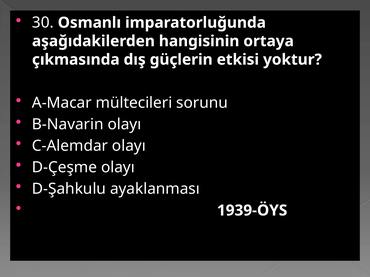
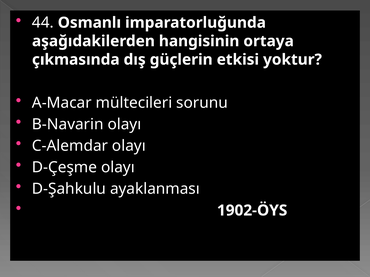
30: 30 -> 44 (43, 23)
1939-ÖYS: 1939-ÖYS -> 1902-ÖYS (252, 211)
